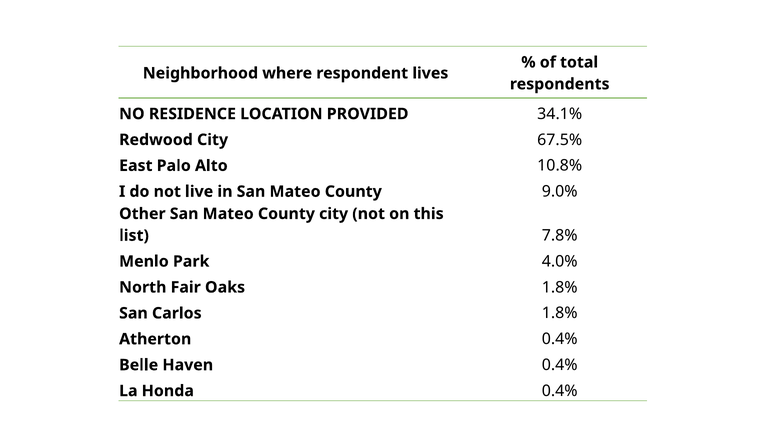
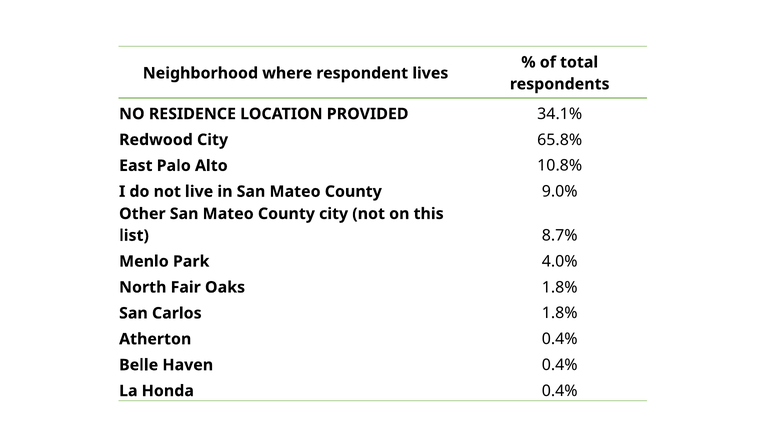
67.5%: 67.5% -> 65.8% (560, 140)
7.8%: 7.8% -> 8.7% (560, 236)
